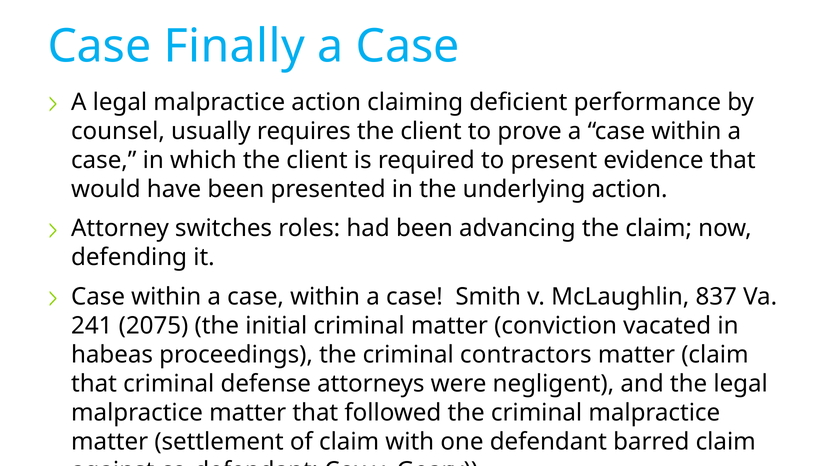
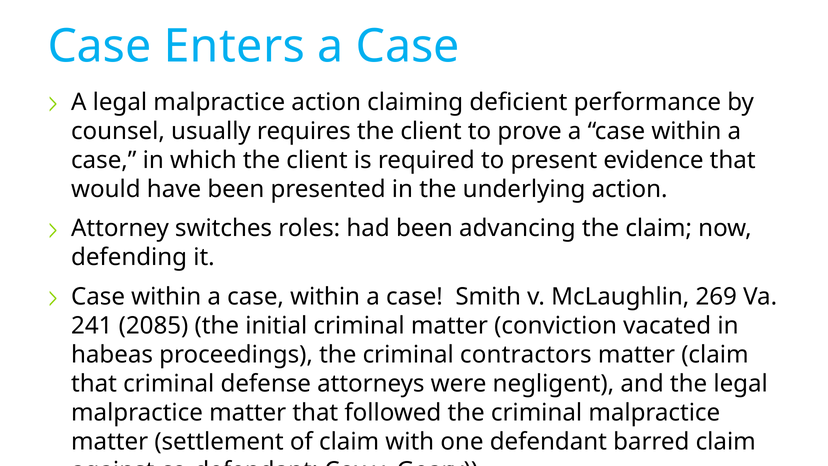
Finally: Finally -> Enters (234, 47)
837: 837 -> 269 (716, 297)
2075: 2075 -> 2085 (154, 326)
